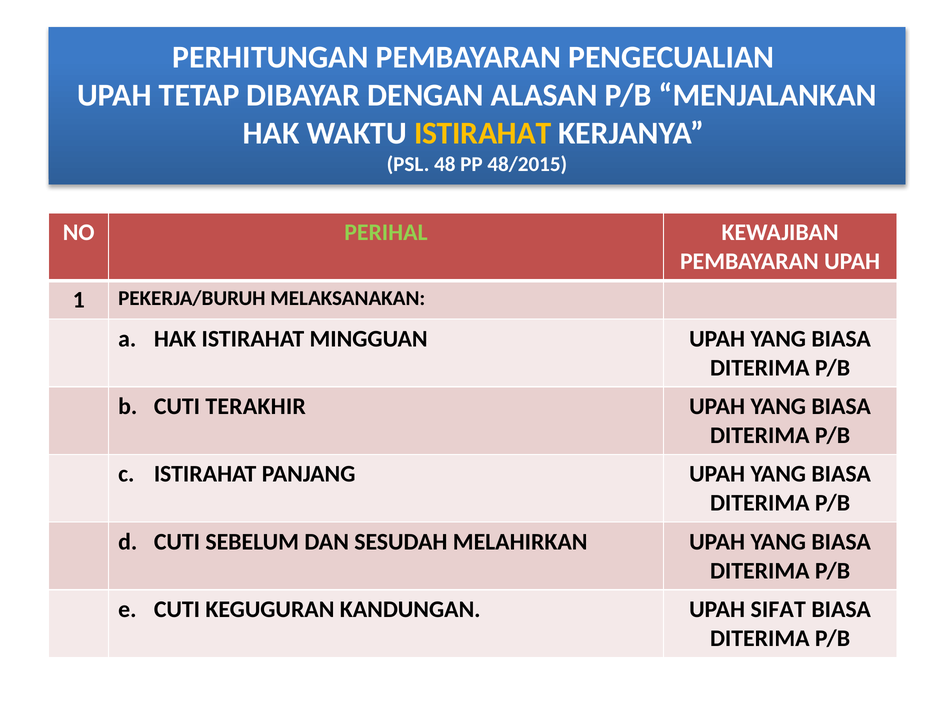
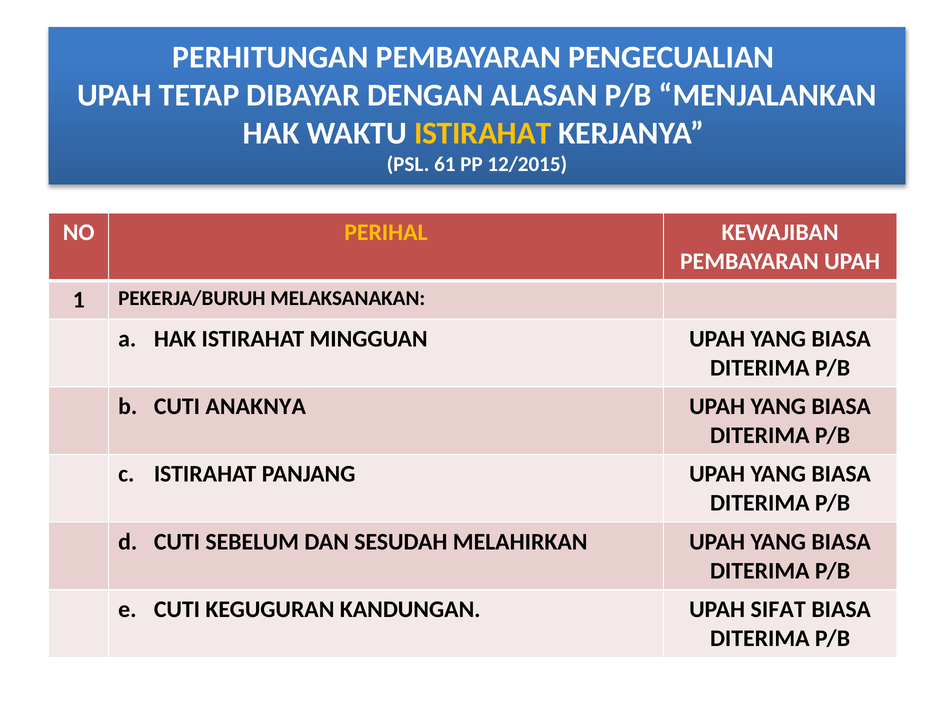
48: 48 -> 61 (445, 164)
48/2015: 48/2015 -> 12/2015 (527, 164)
PERIHAL colour: light green -> yellow (386, 232)
TERAKHIR: TERAKHIR -> ANAKNYA (256, 406)
